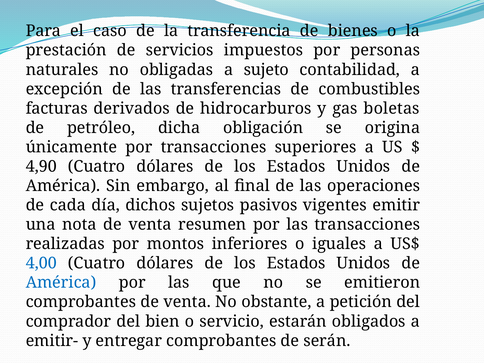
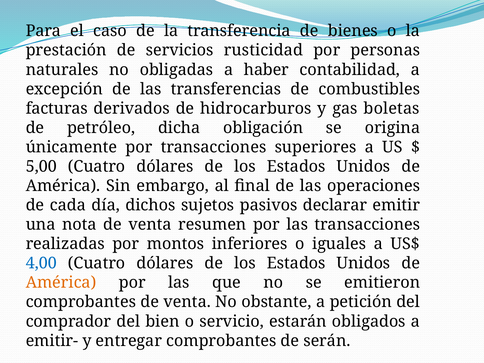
impuestos: impuestos -> rusticidad (263, 50)
sujeto: sujeto -> haber (266, 70)
4,90: 4,90 -> 5,00 (41, 166)
vigentes: vigentes -> declarar (335, 205)
América colour: blue -> orange (61, 283)
